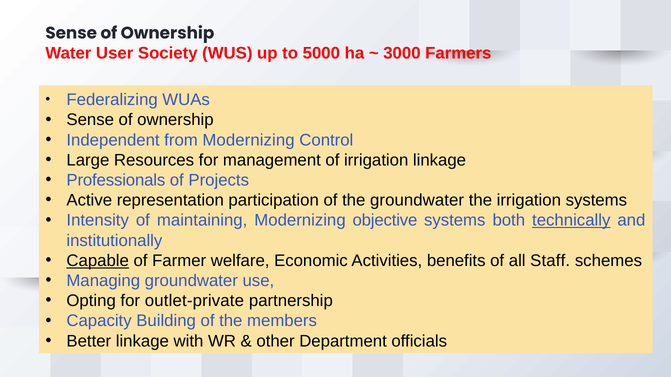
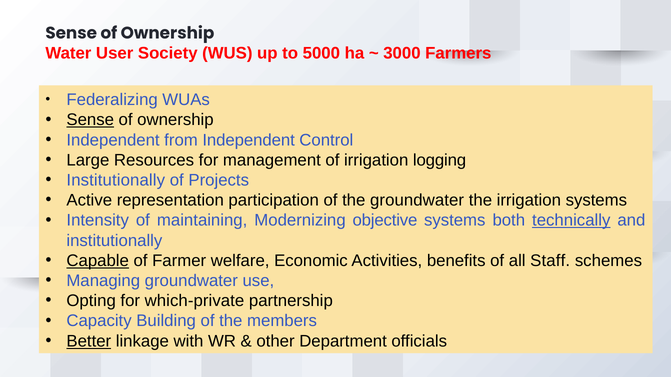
Sense underline: none -> present (90, 120)
from Modernizing: Modernizing -> Independent (249, 140)
irrigation linkage: linkage -> logging (440, 160)
Professionals: Professionals -> Institutionally (116, 180)
outlet-private: outlet-private -> which-private (194, 301)
Better underline: none -> present (89, 341)
